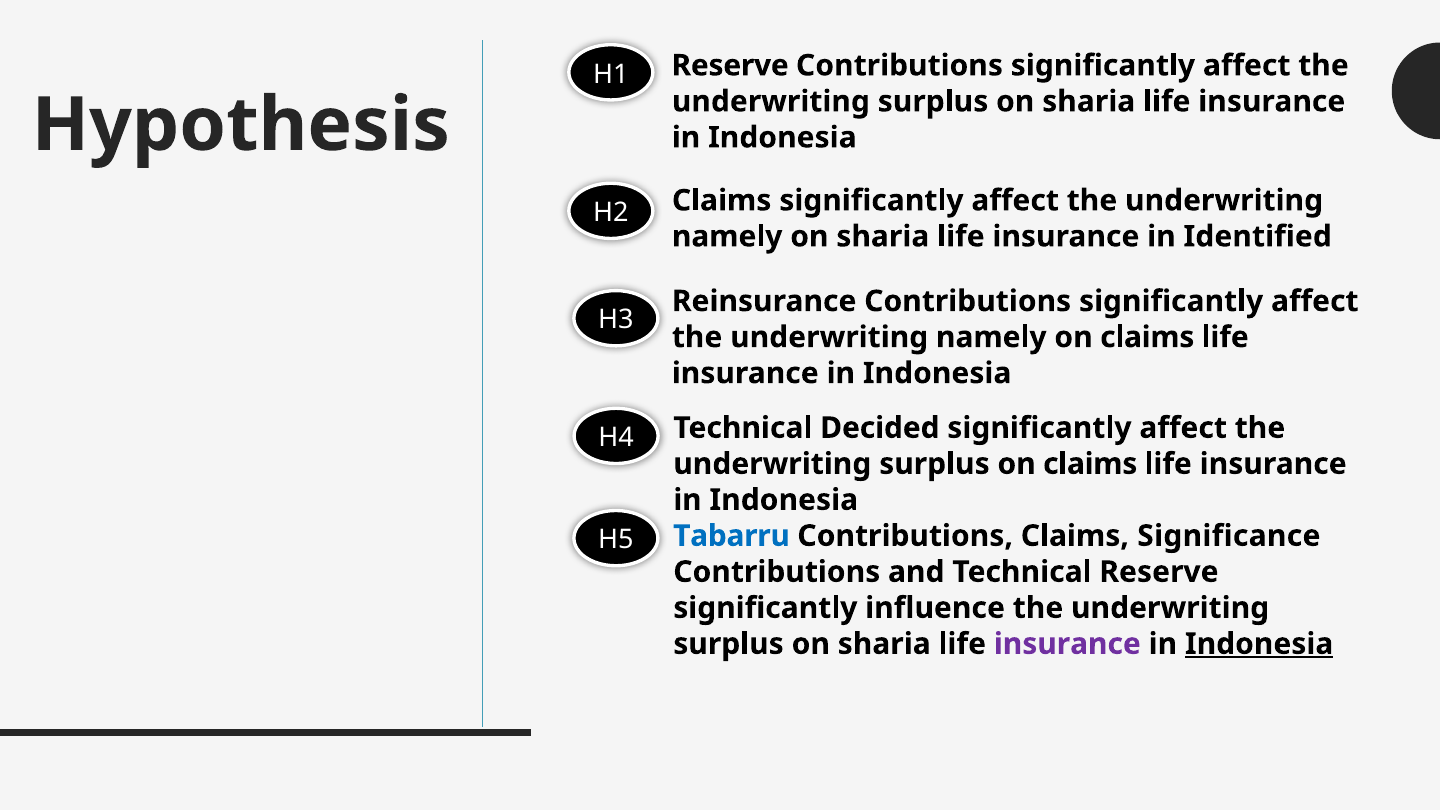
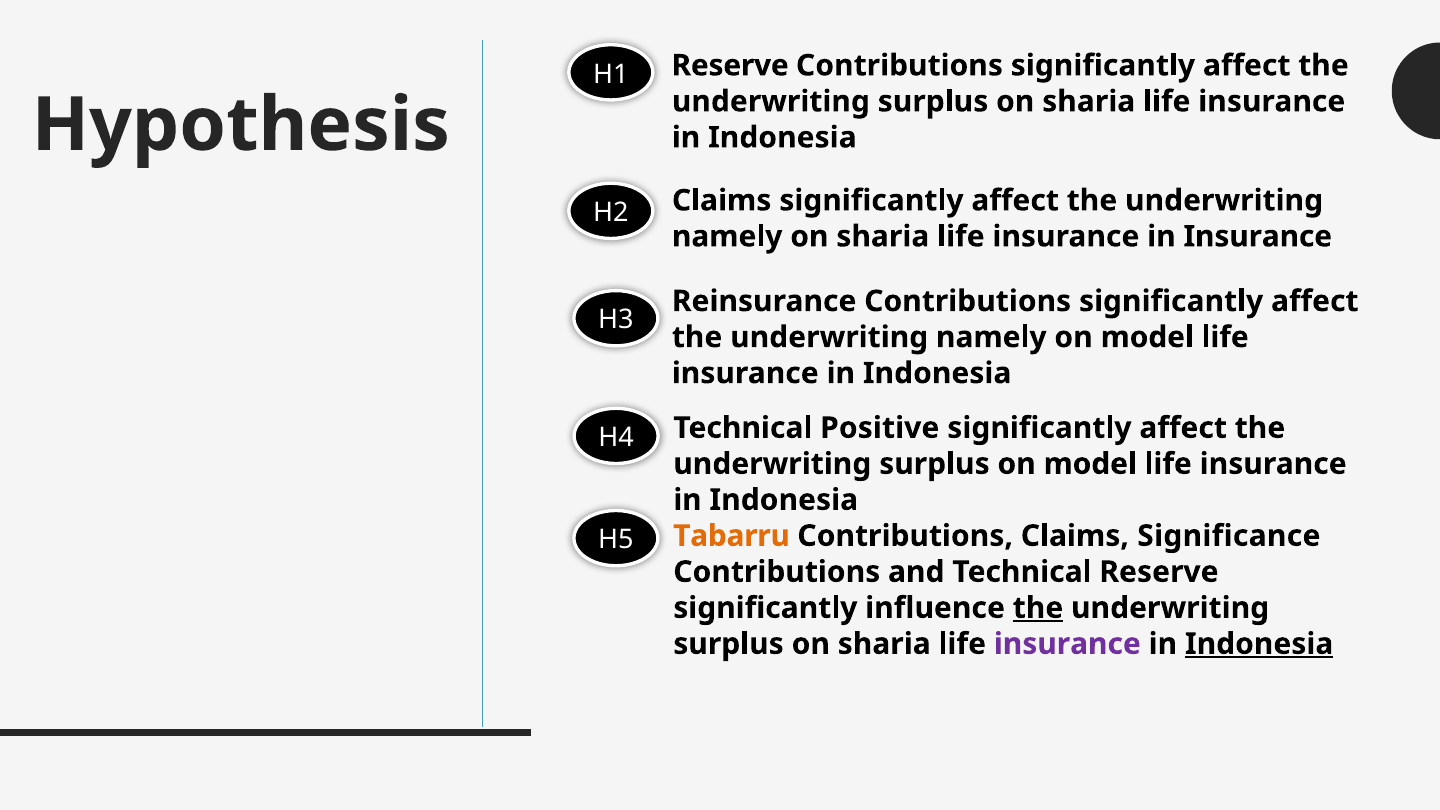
in Identified: Identified -> Insurance (1258, 237)
claims: claims -> model (1147, 337)
Decided: Decided -> Positive (880, 428)
surplus on claims: claims -> model (1090, 464)
Tabarru colour: blue -> orange (732, 536)
the underline: none -> present (1038, 608)
